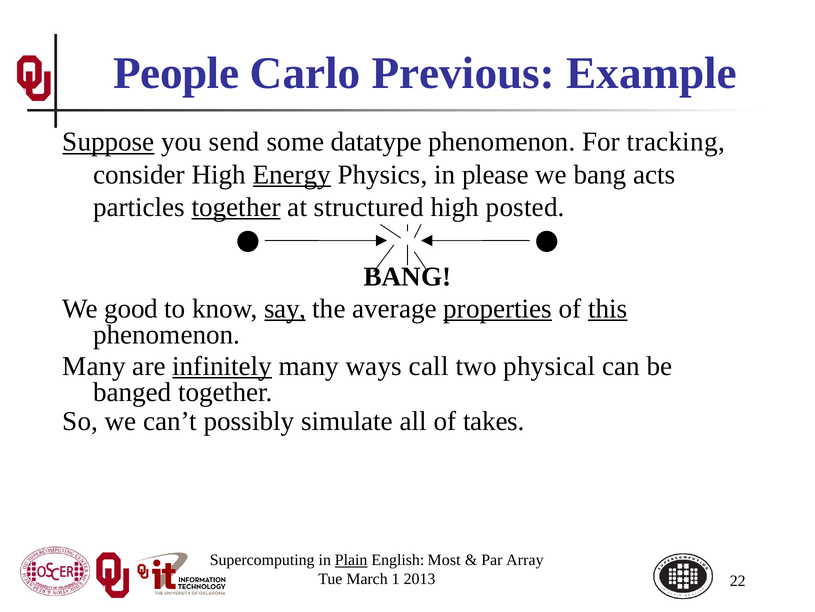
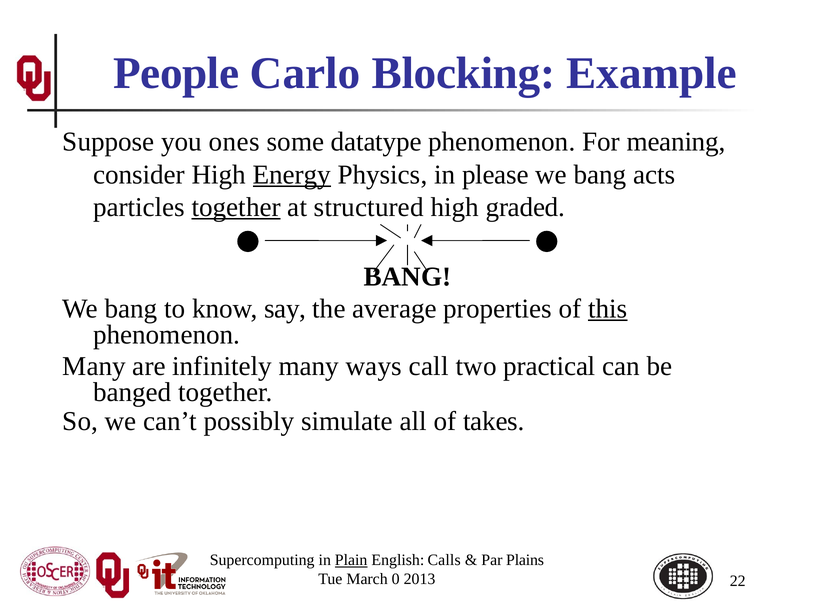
Previous: Previous -> Blocking (463, 73)
Suppose underline: present -> none (108, 142)
send: send -> ones (234, 142)
tracking: tracking -> meaning (676, 142)
posted: posted -> graded (525, 207)
good: good -> bang (131, 308)
say underline: present -> none (285, 308)
properties underline: present -> none (498, 308)
infinitely underline: present -> none (222, 366)
physical: physical -> practical (549, 366)
Most: Most -> Calls (444, 559)
Array: Array -> Plains (525, 559)
1: 1 -> 0 (396, 578)
